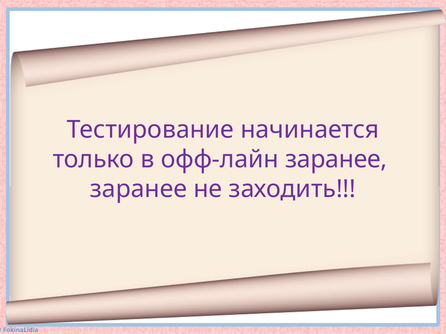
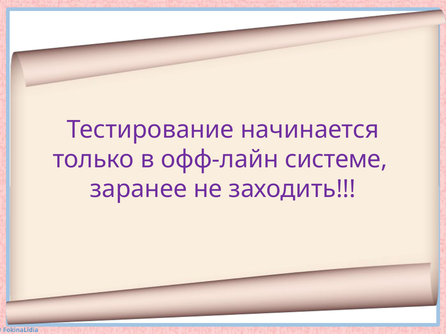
офф-лайн заранее: заранее -> системе (336, 160)
